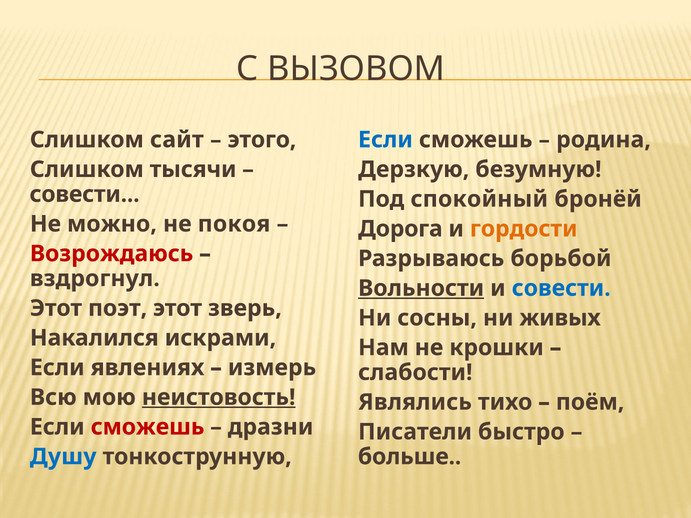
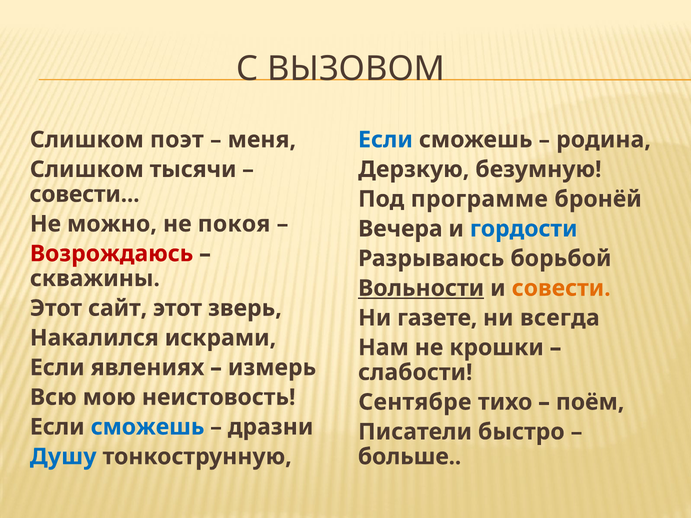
сайт: сайт -> поэт (177, 140)
этого: этого -> меня (262, 140)
спокойный: спокойный -> программе (479, 199)
Дорога: Дорога -> Вечера (400, 229)
гордости colour: orange -> blue (524, 229)
вздрогнул: вздрогнул -> скважины (95, 279)
совести colour: blue -> orange (561, 288)
поэт: поэт -> сайт (118, 308)
сосны: сосны -> газете (437, 318)
живых: живых -> всегда (560, 318)
неистовость underline: present -> none (219, 397)
Являлись: Являлись -> Сентябре (415, 402)
сможешь colour: red -> blue (148, 427)
